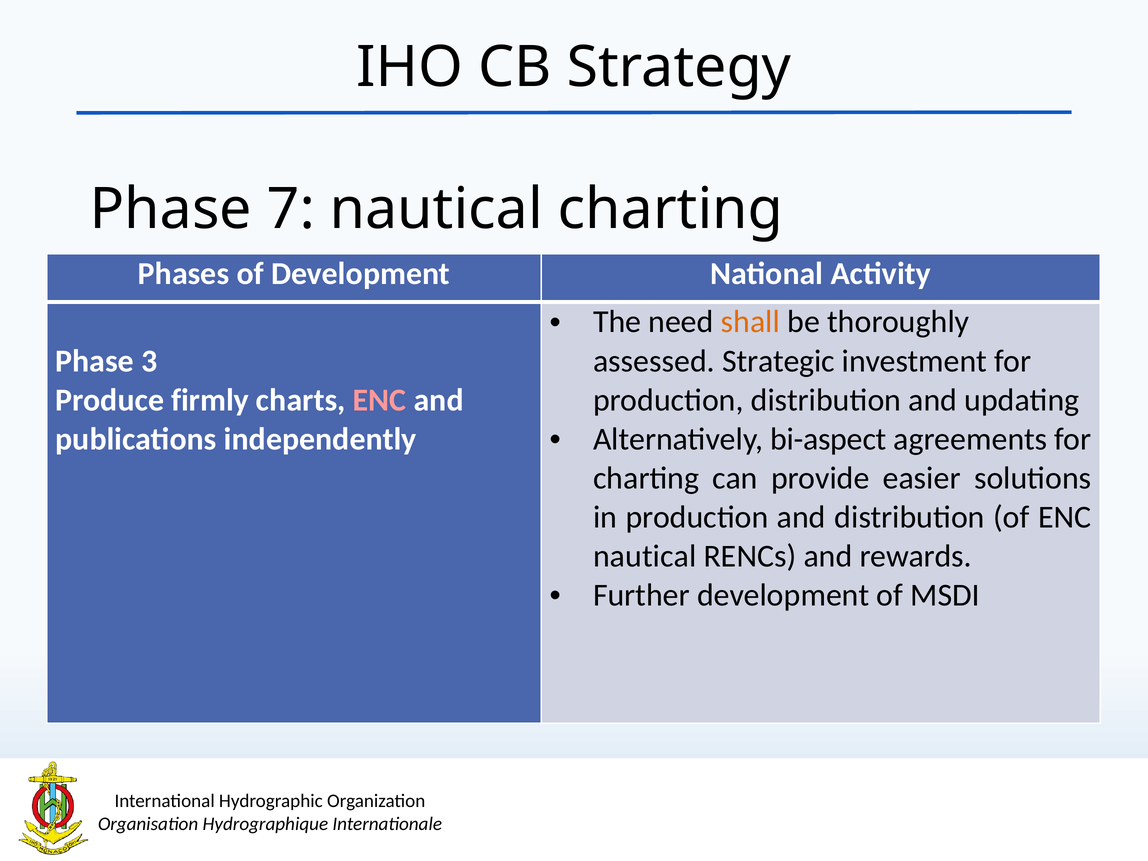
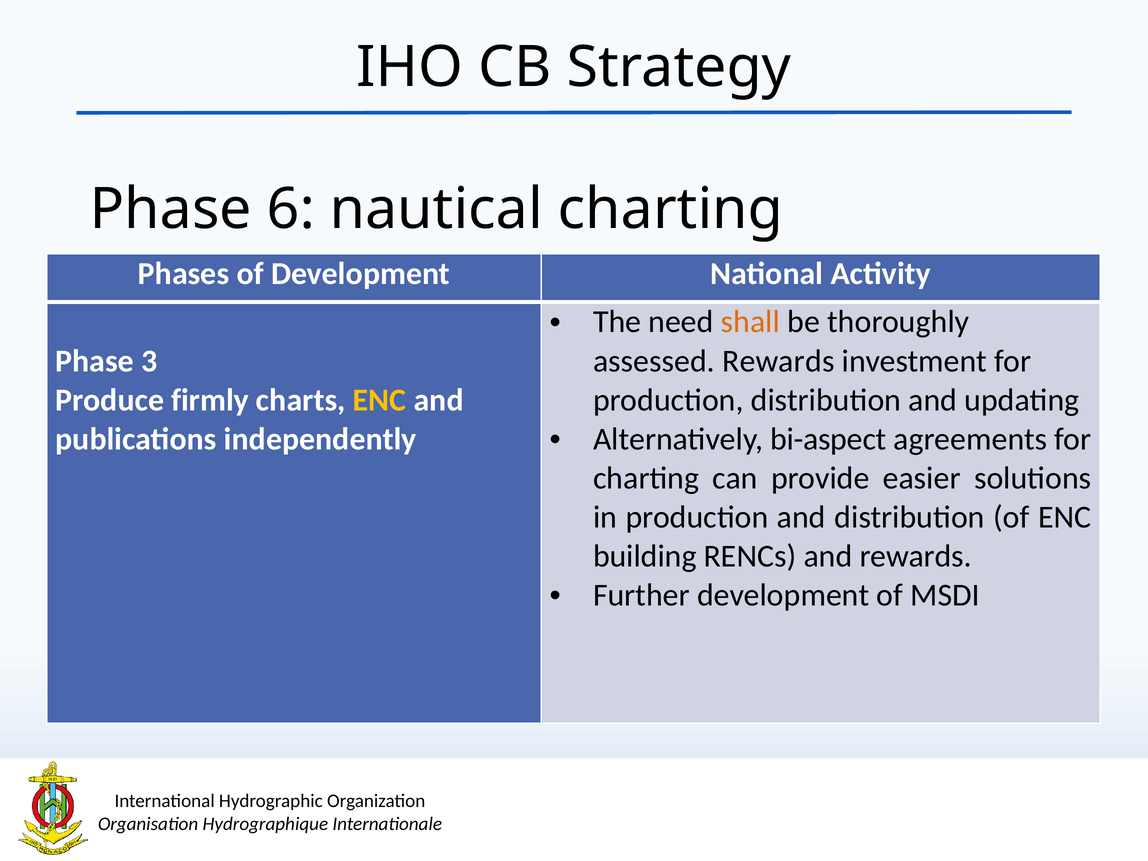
7: 7 -> 6 (291, 209)
assessed Strategic: Strategic -> Rewards (778, 361)
ENC colour: pink -> yellow (380, 400)
nautical: nautical -> building (645, 556)
